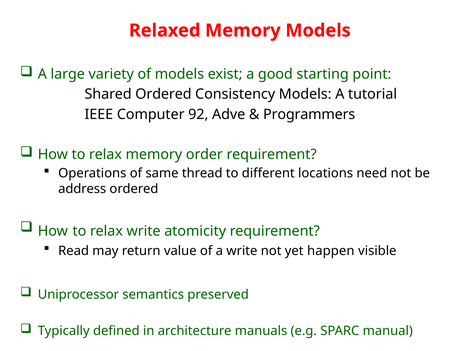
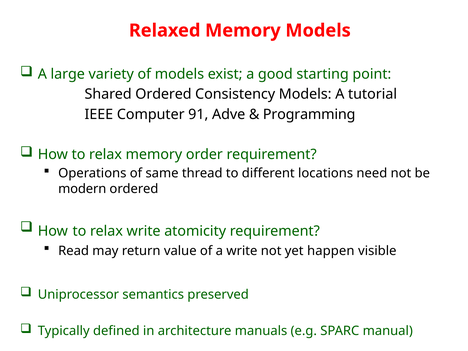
92: 92 -> 91 (198, 114)
Programmers: Programmers -> Programming (309, 114)
address: address -> modern (82, 189)
